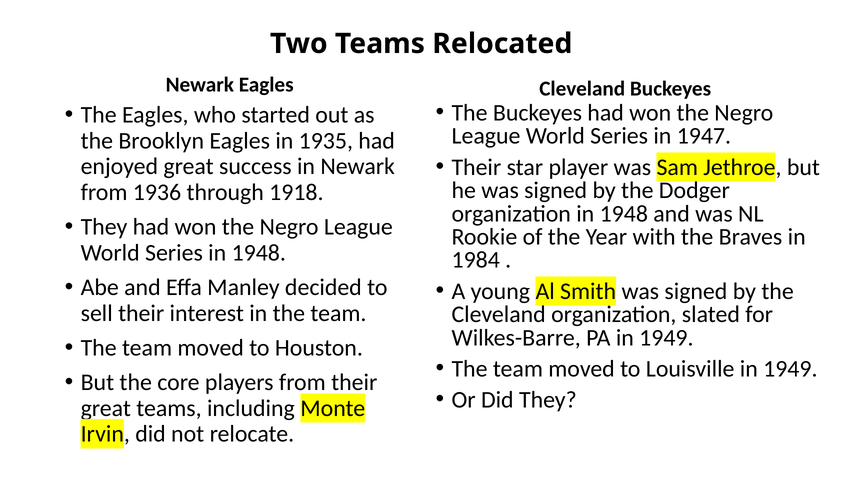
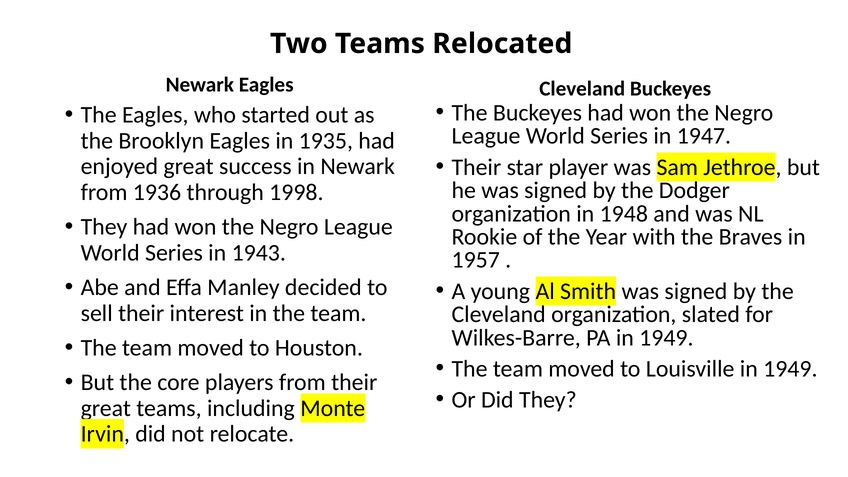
1918: 1918 -> 1998 (296, 192)
Series in 1948: 1948 -> 1943 (259, 253)
1984: 1984 -> 1957 (476, 260)
